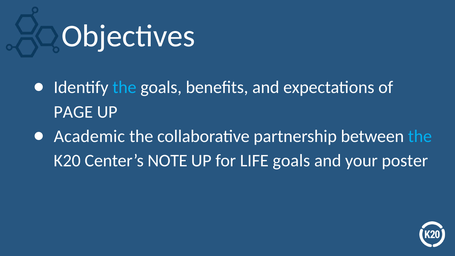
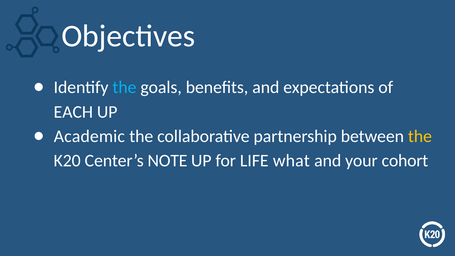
PAGE: PAGE -> EACH (73, 112)
the colour: light blue -> yellow (420, 136)
LIFE goals: goals -> what (291, 161)
poster: poster -> cohort (405, 161)
